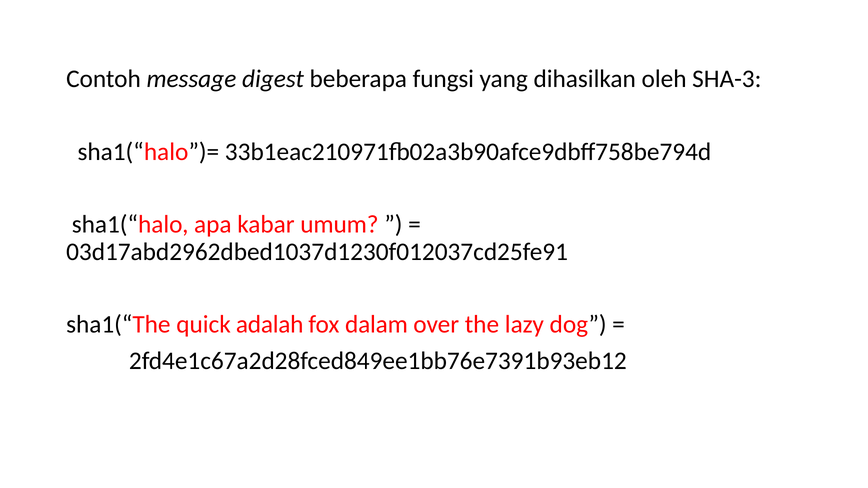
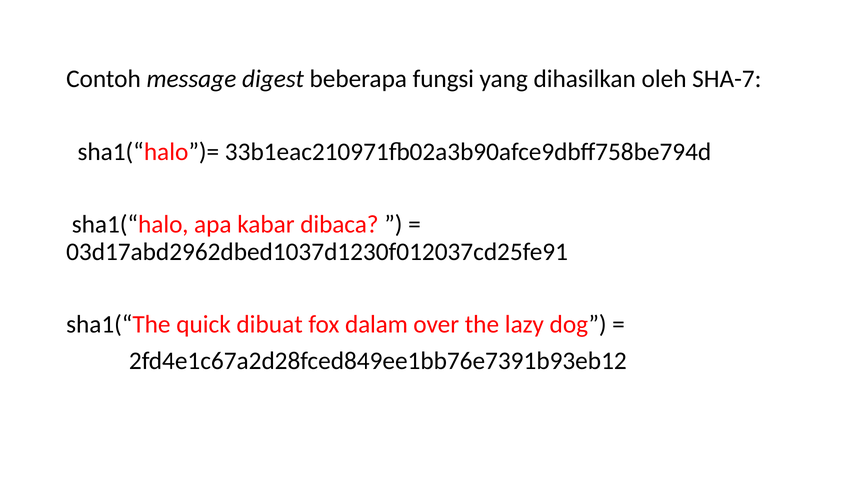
SHA-3: SHA-3 -> SHA-7 (727, 79)
umum: umum -> dibaca (339, 225)
adalah: adalah -> dibuat (270, 325)
